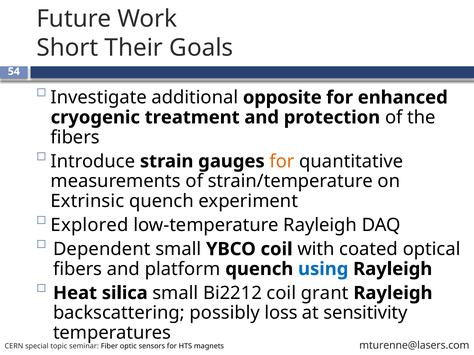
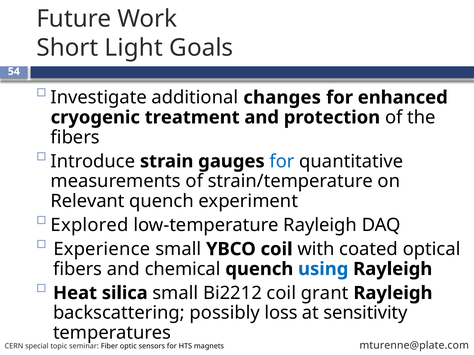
Their: Their -> Light (134, 48)
opposite: opposite -> changes (282, 98)
for colour: orange -> blue (282, 162)
Extrinsic: Extrinsic -> Relevant (88, 201)
Dependent: Dependent -> Experience (102, 249)
platform: platform -> chemical (183, 269)
mturenne@lasers.com: mturenne@lasers.com -> mturenne@plate.com (414, 346)
